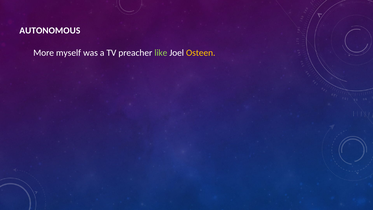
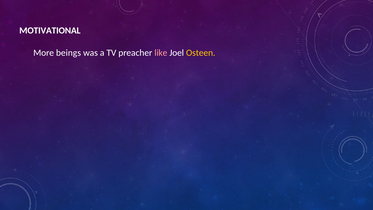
AUTONOMOUS: AUTONOMOUS -> MOTIVATIONAL (50, 30)
myself: myself -> beings (68, 53)
like colour: light green -> pink (161, 53)
